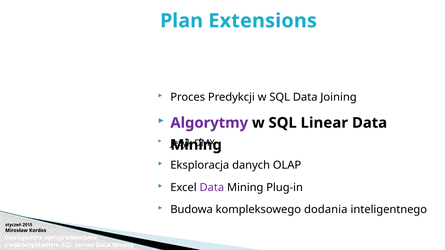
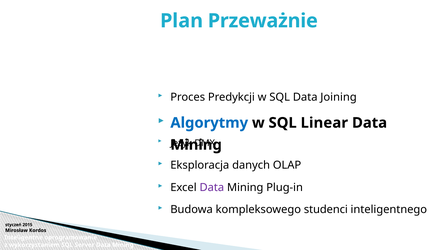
Extensions: Extensions -> Przeważnie (263, 21)
Algorytmy colour: purple -> blue (209, 123)
dodania: dodania -> studenci (326, 210)
